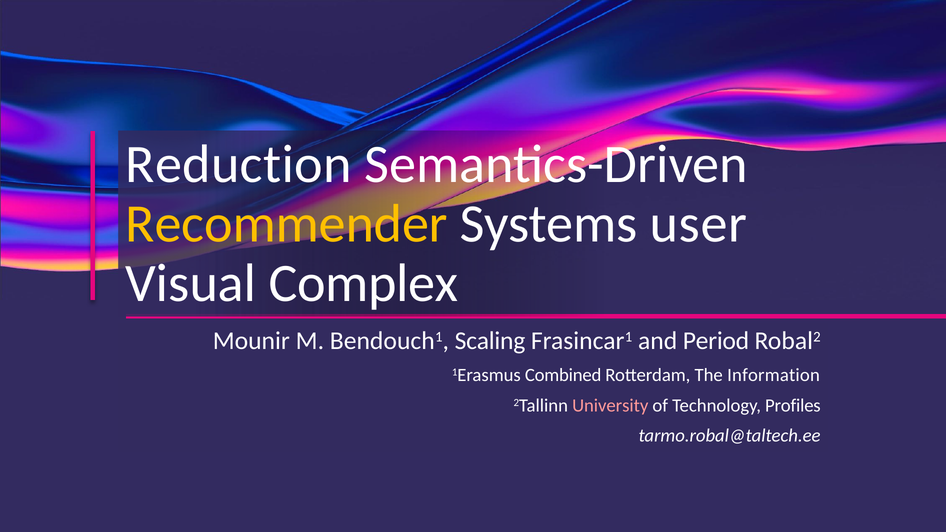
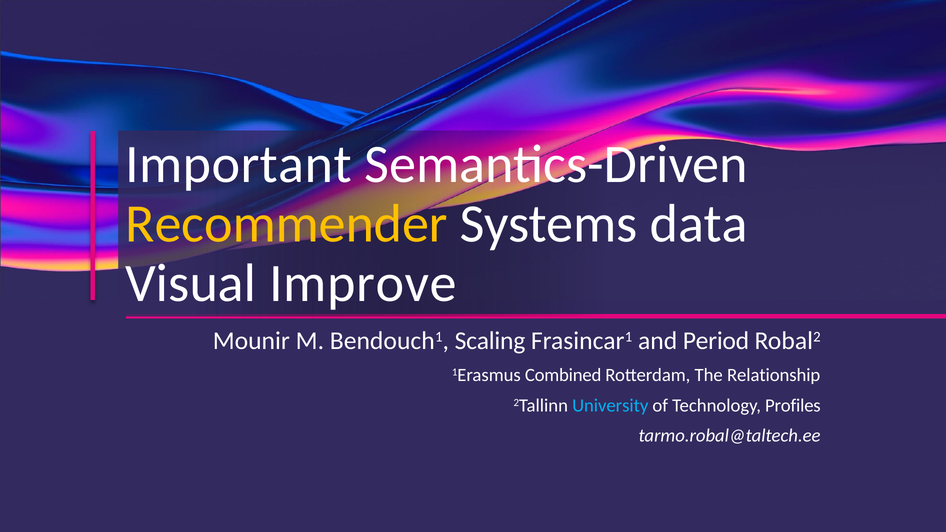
Reduction: Reduction -> Important (239, 164)
user: user -> data (699, 224)
Complex: Complex -> Improve (363, 283)
Information: Information -> Relationship (774, 375)
University colour: pink -> light blue (610, 405)
